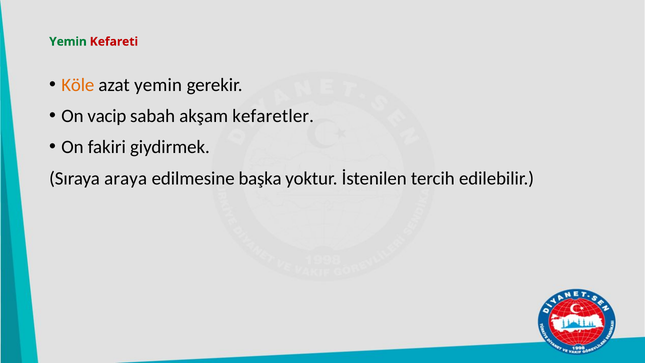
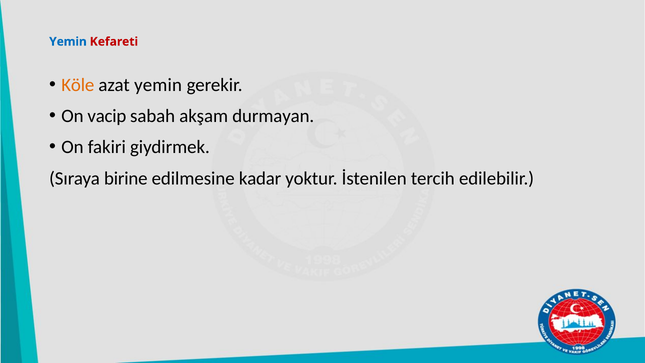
Yemin colour: green -> blue (68, 42)
kefaretler: kefaretler -> durmayan (273, 116)
araya: araya -> birine (126, 178)
başka: başka -> kadar (260, 178)
